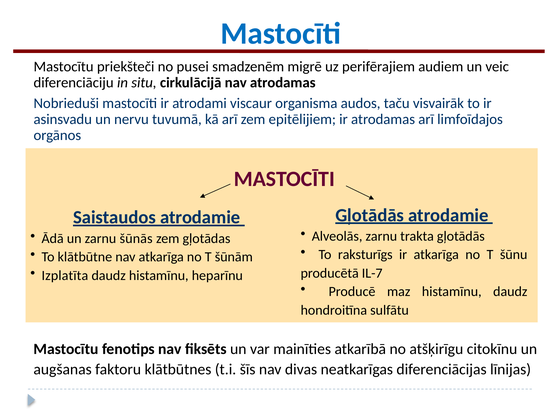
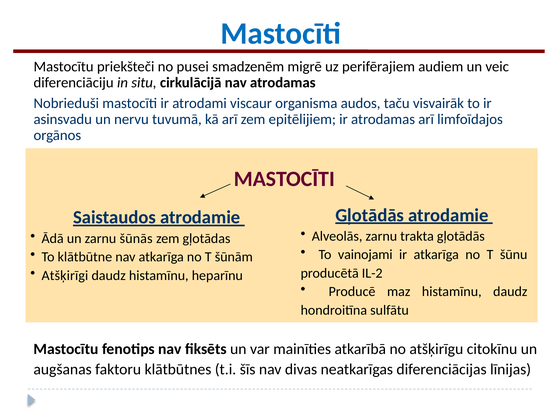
raksturīgs: raksturīgs -> vainojami (365, 255)
IL-7: IL-7 -> IL-2 (372, 273)
Izplatīta: Izplatīta -> Atšķirīgi (65, 275)
